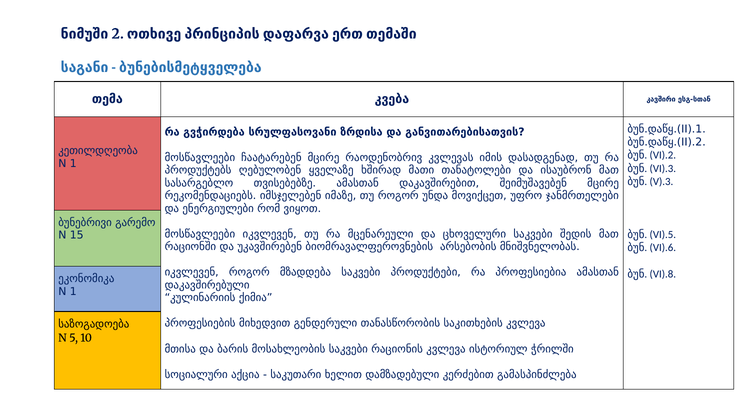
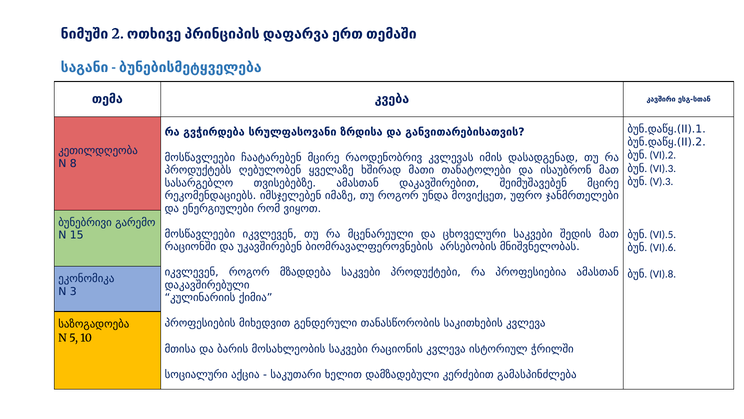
1: 1 -> 8 (73, 163)
1: 1 -> 3 (73, 291)
